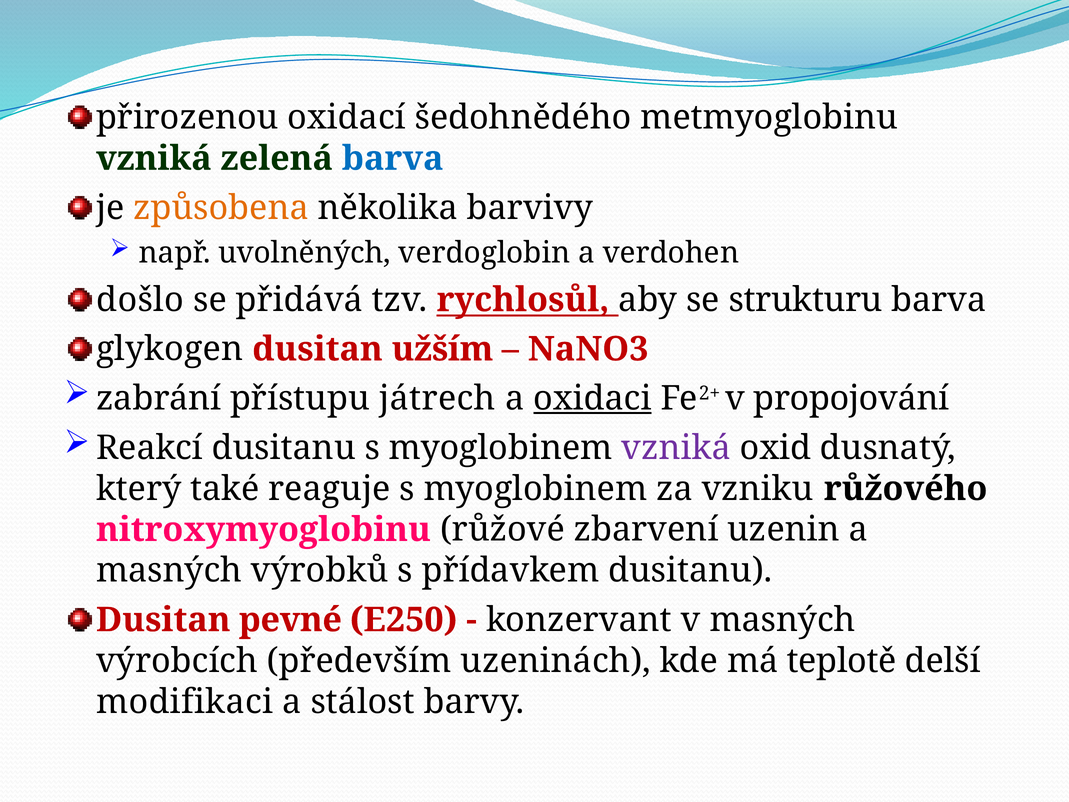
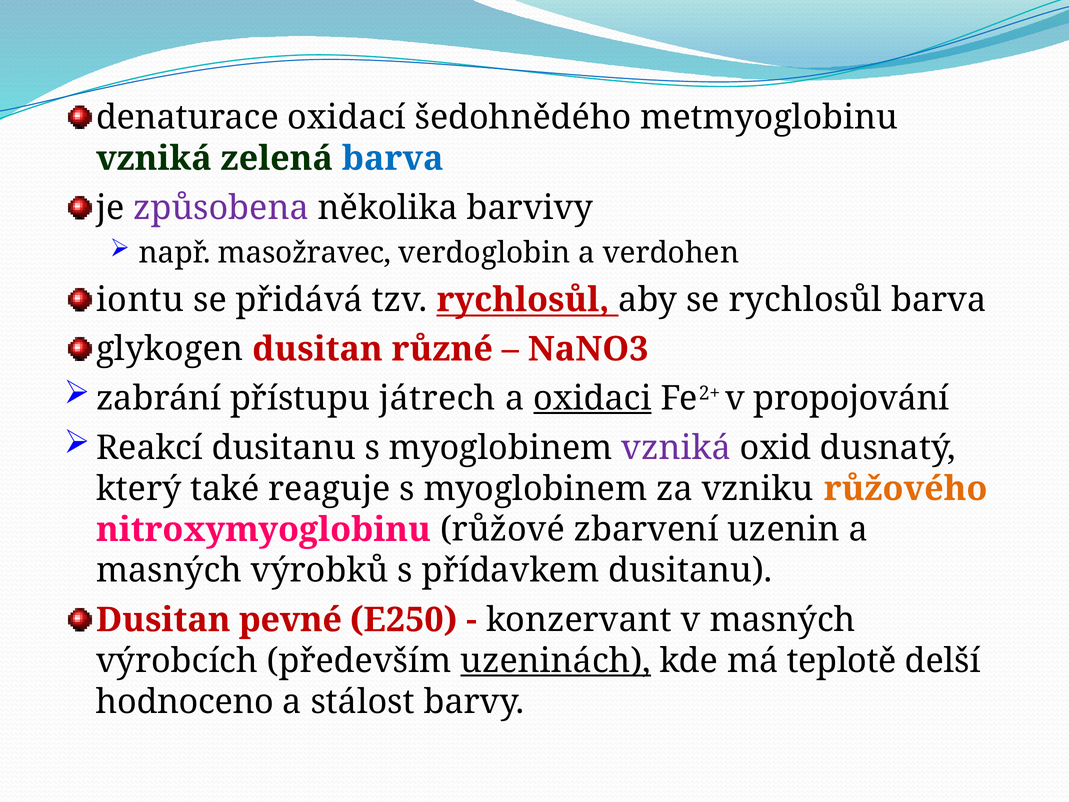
přirozenou: přirozenou -> denaturace (187, 118)
způsobena colour: orange -> purple (221, 208)
uvolněných: uvolněných -> masožravec (305, 253)
došlo: došlo -> iontu (140, 300)
se strukturu: strukturu -> rychlosůl (805, 300)
užším: užším -> různé (442, 349)
růžového colour: black -> orange (906, 489)
uzeninách underline: none -> present (556, 661)
modifikaci: modifikaci -> hodnoceno (185, 702)
